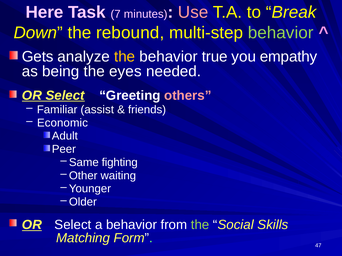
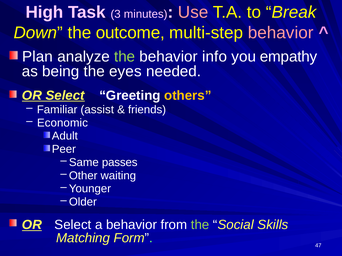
Here: Here -> High (45, 12)
7: 7 -> 3 (116, 14)
rebound: rebound -> outcome (130, 33)
behavior colour: light green -> pink (281, 33)
Gets: Gets -> Plan (37, 57)
the colour: yellow -> light green (125, 57)
true: true -> info (215, 57)
others colour: pink -> yellow (188, 96)
fighting: fighting -> passes (120, 163)
